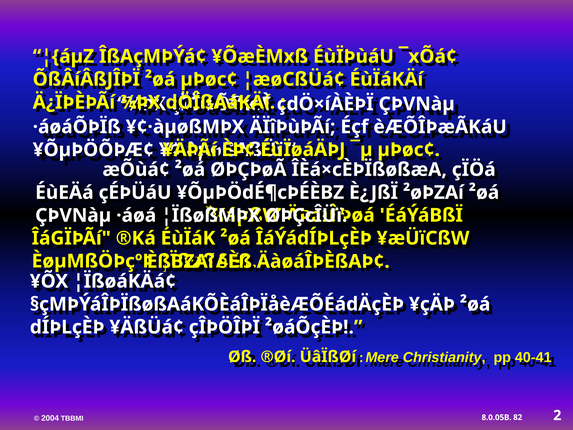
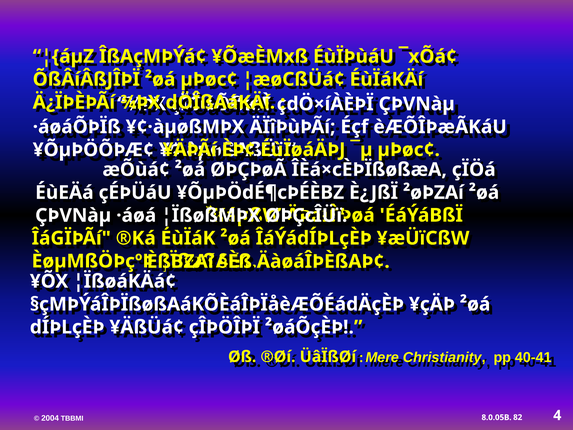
2: 2 -> 4 (557, 415)
